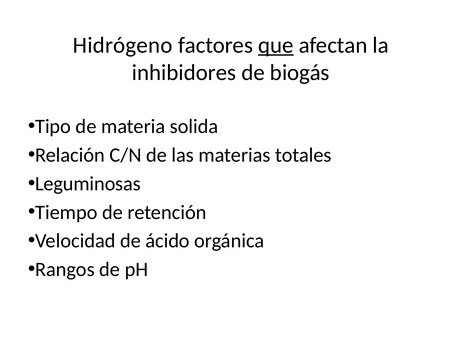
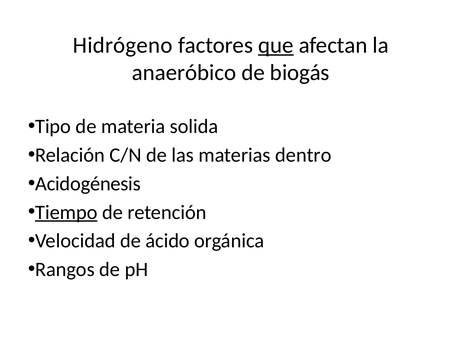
inhibidores: inhibidores -> anaeróbico (184, 73)
totales: totales -> dentro (303, 155)
Leguminosas: Leguminosas -> Acidogénesis (88, 183)
Tiempo underline: none -> present (66, 212)
